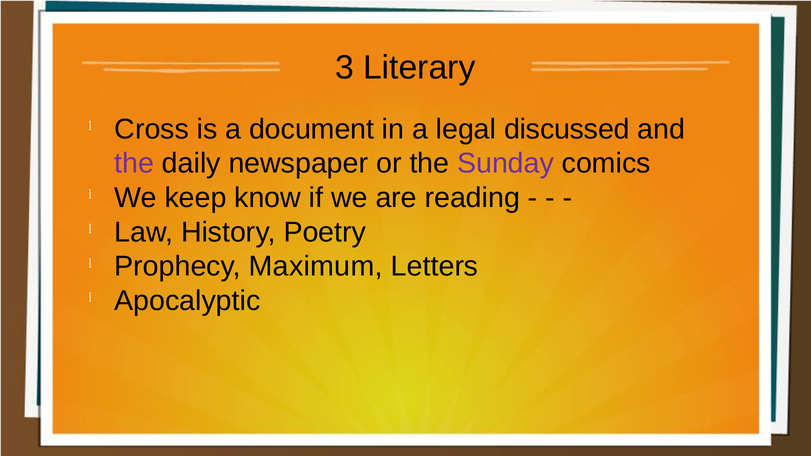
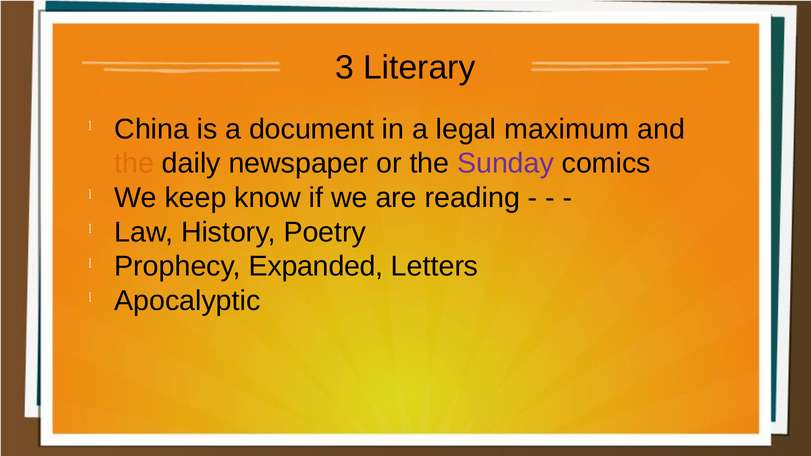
Cross: Cross -> China (152, 129)
discussed: discussed -> maximum (567, 129)
the colour: purple -> orange (134, 164)
Maximum: Maximum -> Expanded (316, 267)
